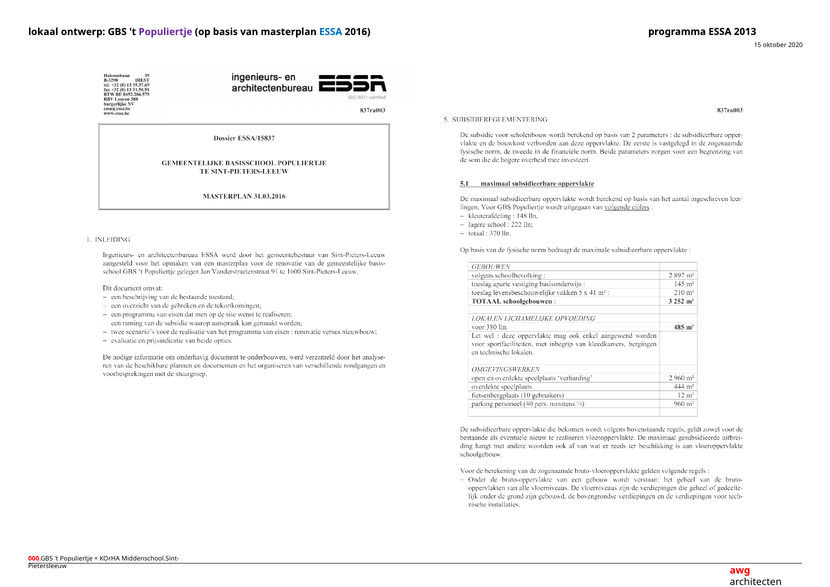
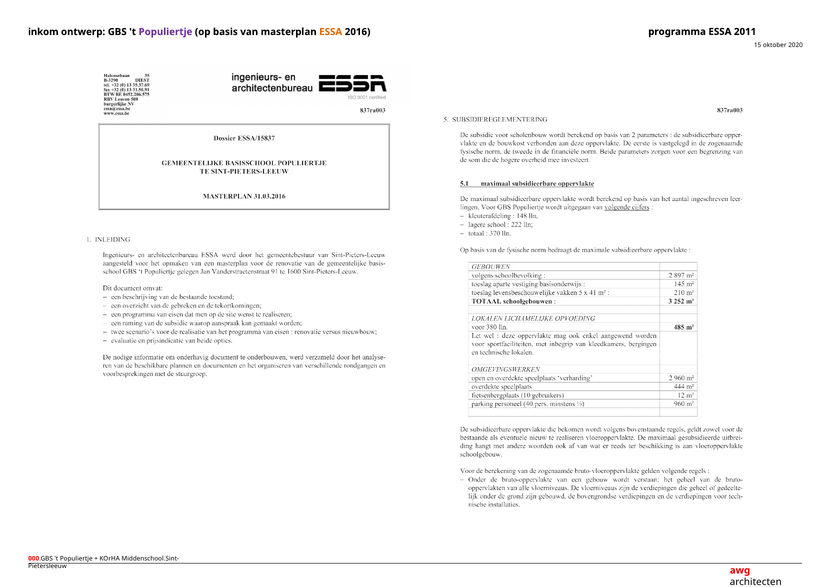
2013: 2013 -> 2011 (745, 32)
lokaal: lokaal -> inkom (43, 32)
ESSA colour: blue -> orange (331, 32)
